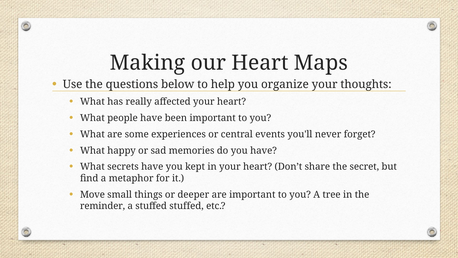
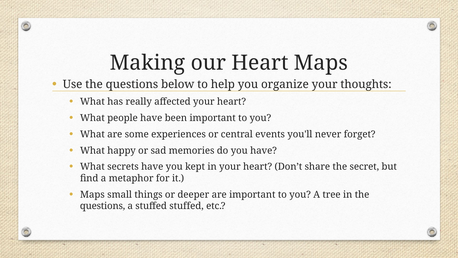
Move: Move -> Maps (92, 194)
reminder: reminder -> questions (103, 206)
